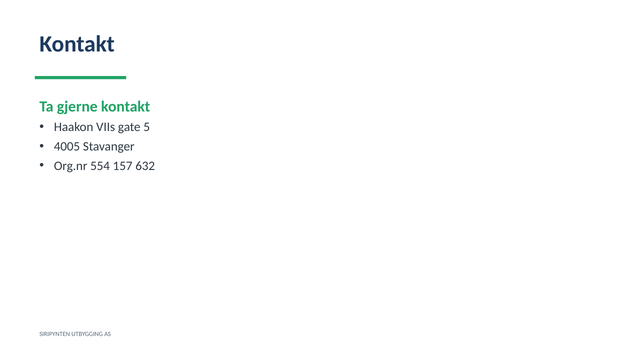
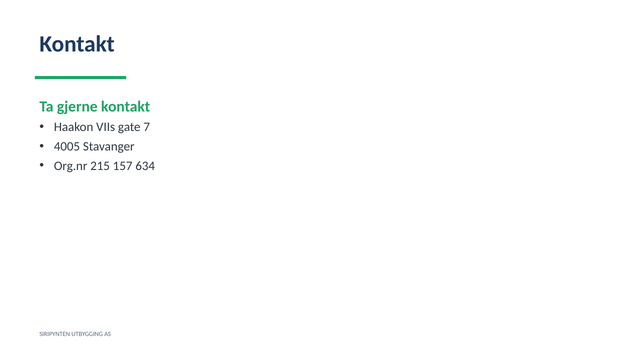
5: 5 -> 7 (147, 127)
554: 554 -> 215 (100, 166)
632: 632 -> 634 (145, 166)
